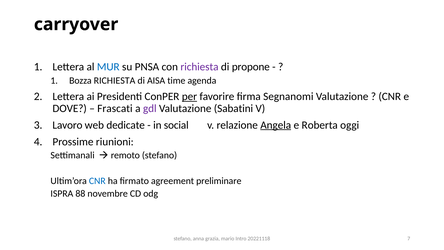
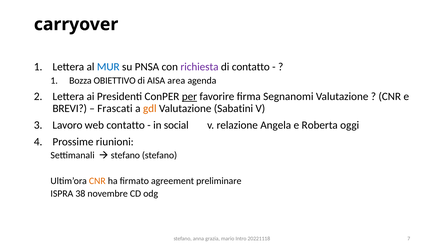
di propone: propone -> contatto (251, 67)
Bozza RICHIESTA: RICHIESTA -> OBIETTIVO (115, 80)
time: time -> area (176, 80)
DOVE: DOVE -> BREVI (70, 108)
gdl colour: purple -> orange (150, 108)
web dedicate: dedicate -> contatto (126, 125)
Angela underline: present -> none (276, 125)
remoto: remoto -> stefano (125, 155)
CNR colour: blue -> orange (97, 181)
88: 88 -> 38 (80, 193)
